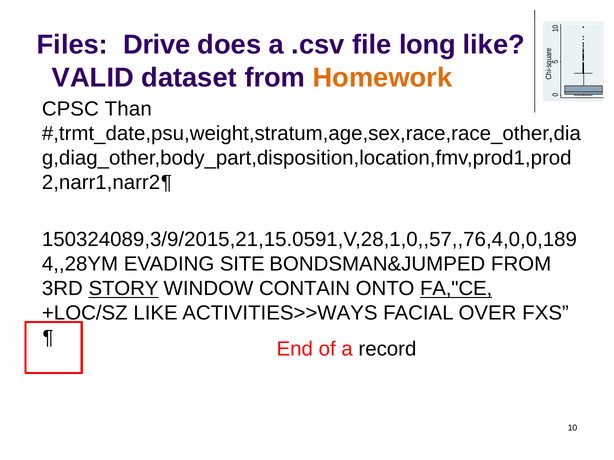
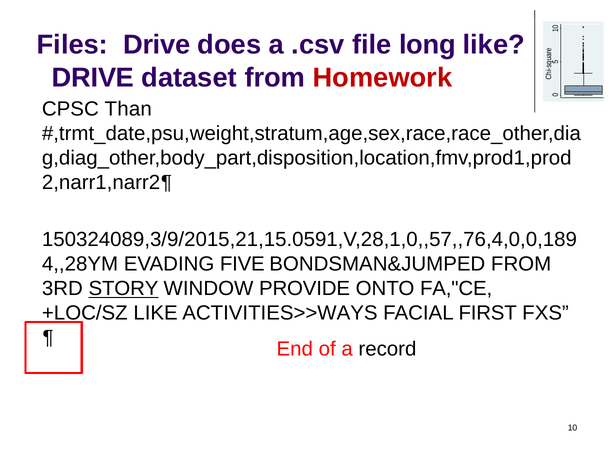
VALID: VALID -> DRIVE (93, 78)
Homework colour: orange -> red (382, 78)
SITE: SITE -> FIVE (242, 264)
CONTAIN: CONTAIN -> PROVIDE (305, 289)
FA,"CE underline: present -> none (456, 289)
OVER: OVER -> FIRST (488, 314)
